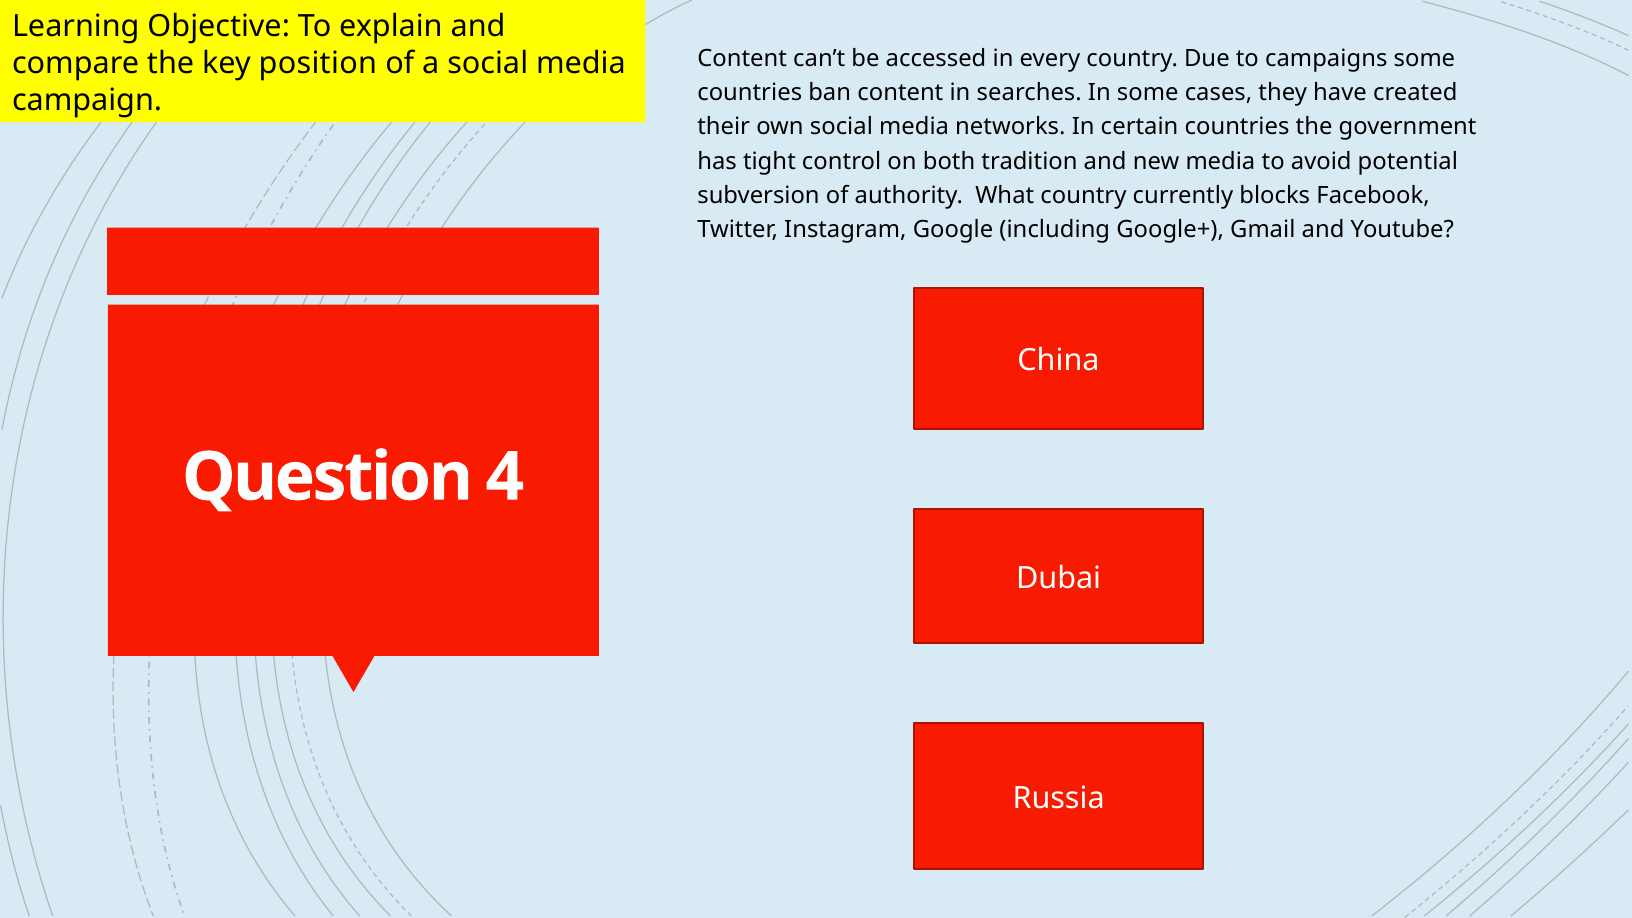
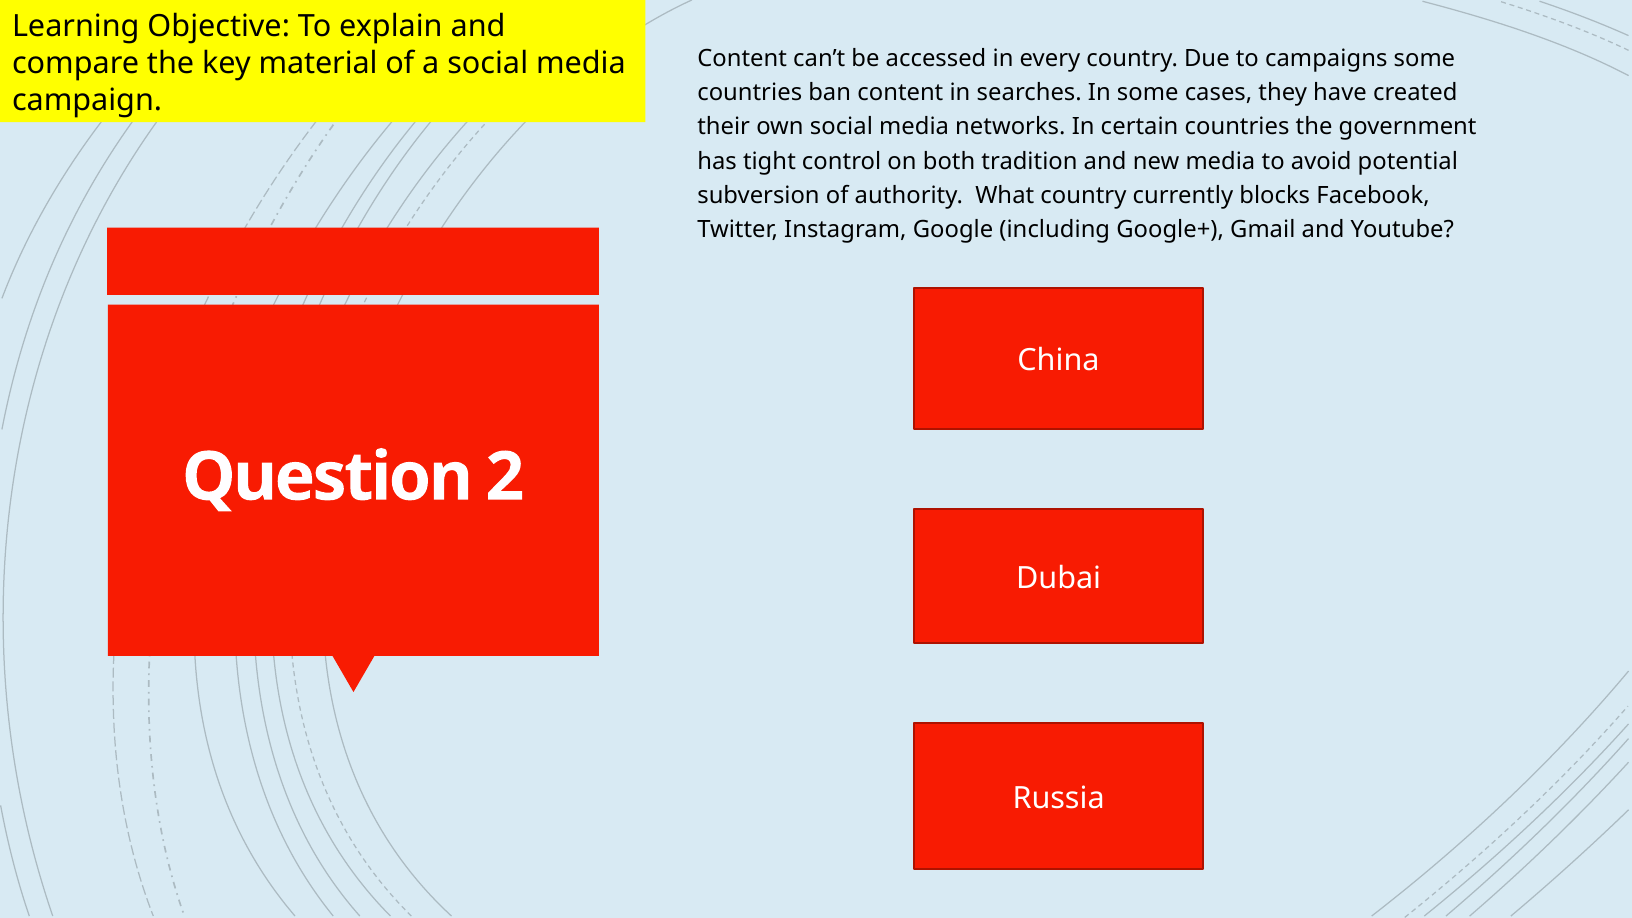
position: position -> material (318, 63)
4: 4 -> 2 (505, 477)
